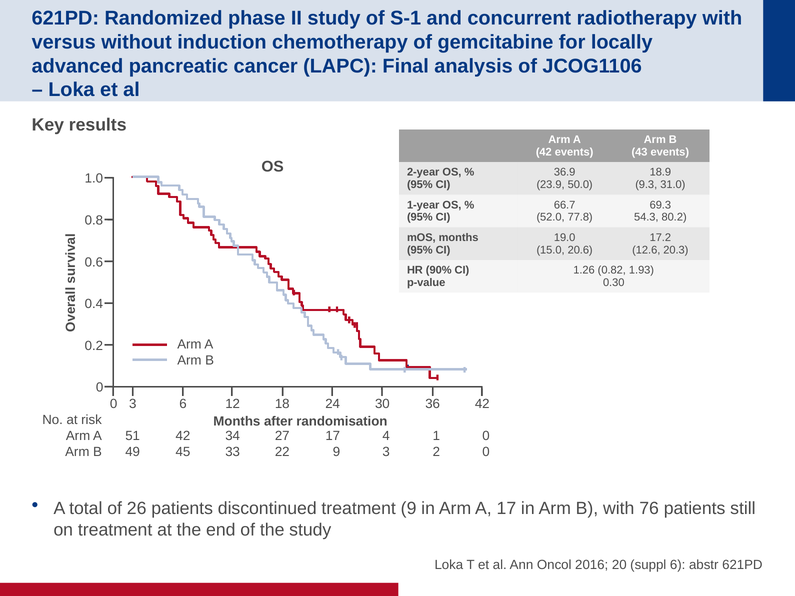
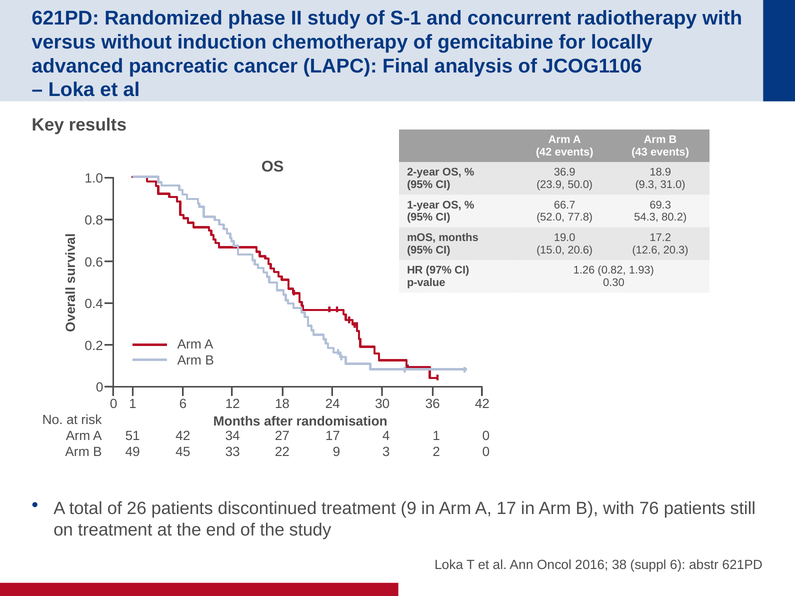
90%: 90% -> 97% (439, 270)
0 3: 3 -> 1 (133, 404)
20: 20 -> 38 (619, 565)
